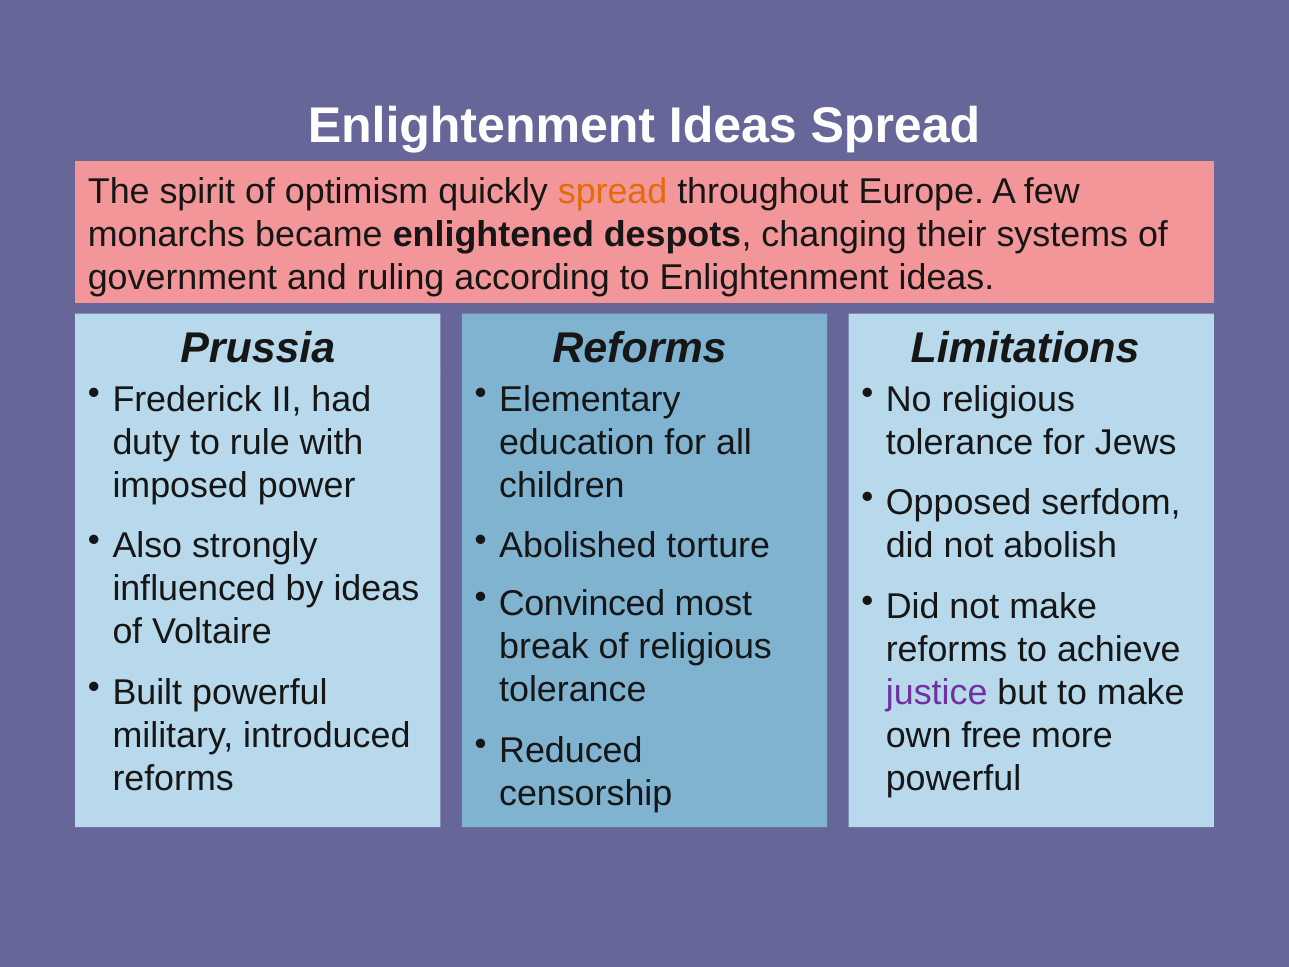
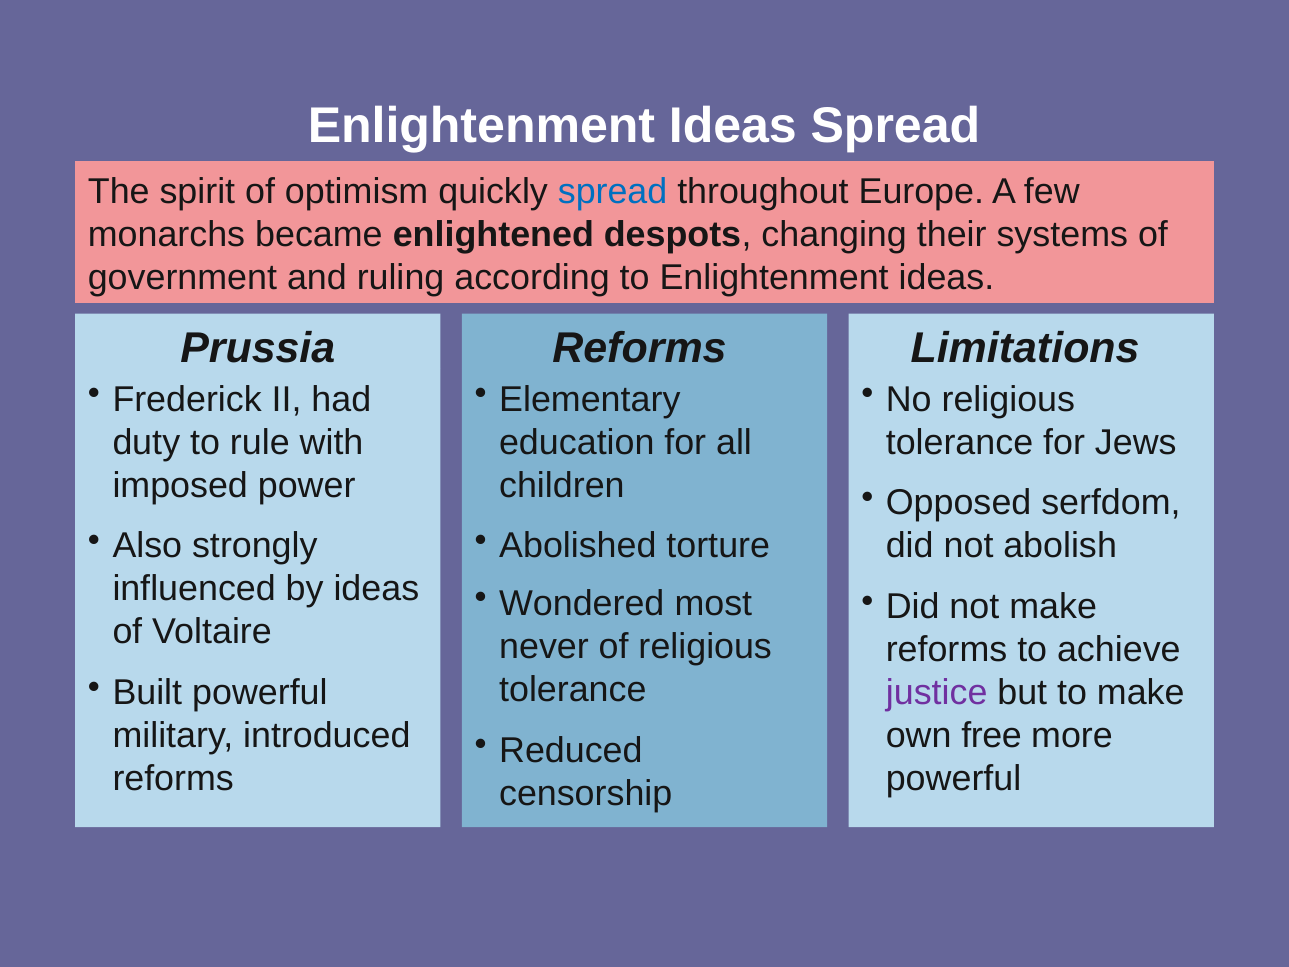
spread colour: orange -> blue (613, 191)
Convinced: Convinced -> Wondered (582, 603)
break: break -> never (544, 646)
